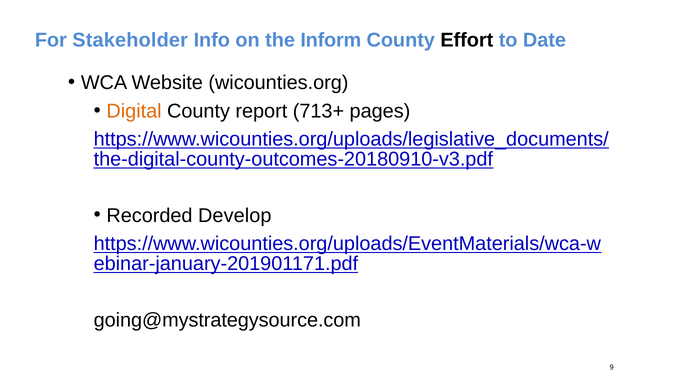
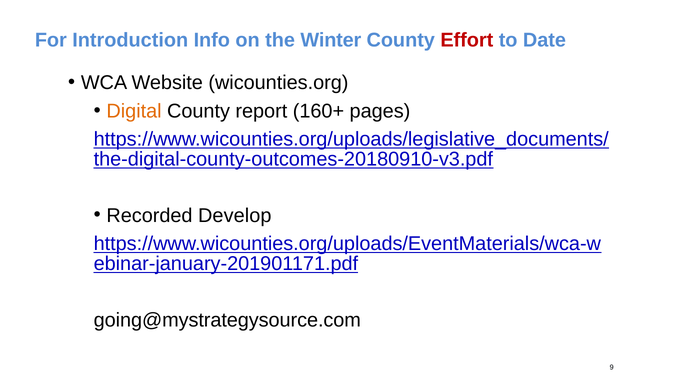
Stakeholder: Stakeholder -> Introduction (130, 40)
Inform: Inform -> Winter (331, 40)
Effort colour: black -> red (467, 40)
713+: 713+ -> 160+ (318, 111)
